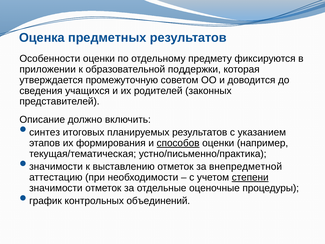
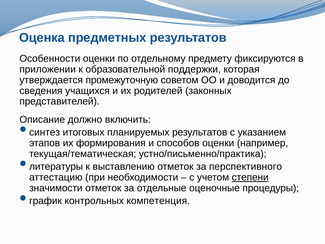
способов underline: present -> none (178, 143)
значимости: значимости -> литературы (56, 166)
внепредметной: внепредметной -> перспективного (246, 166)
объединений: объединений -> компетенция (158, 201)
